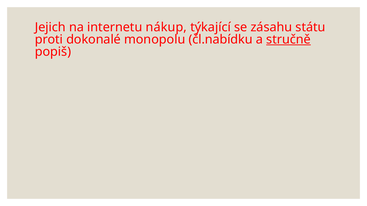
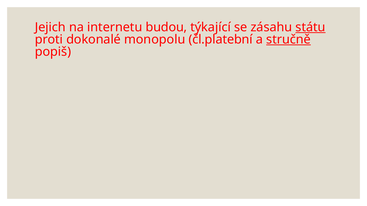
nákup: nákup -> budou (166, 27)
státu underline: none -> present (310, 27)
čl.nabídku: čl.nabídku -> čl.platební (221, 39)
